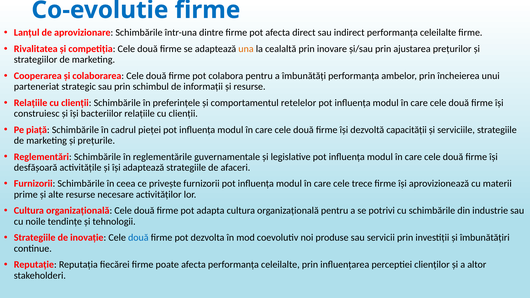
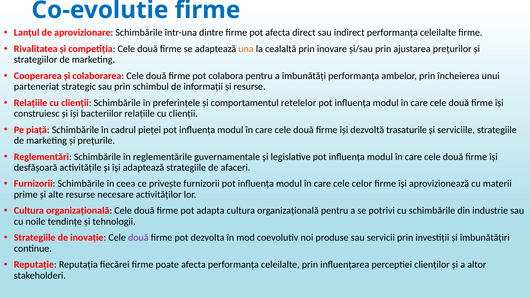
capacității: capacității -> trasaturile (407, 130)
trece: trece -> celor (362, 184)
două colour: blue -> purple (138, 238)
